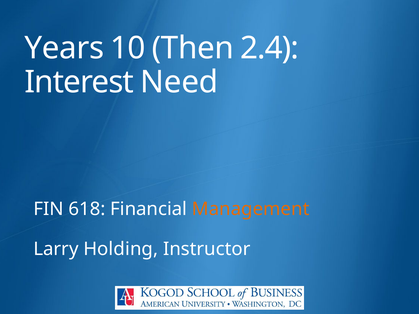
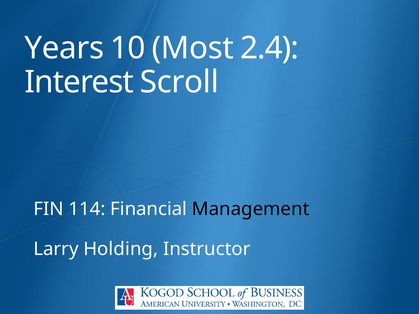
Then: Then -> Most (193, 48)
Need: Need -> Scroll (179, 82)
618: 618 -> 114 (87, 209)
Management colour: orange -> black (251, 209)
